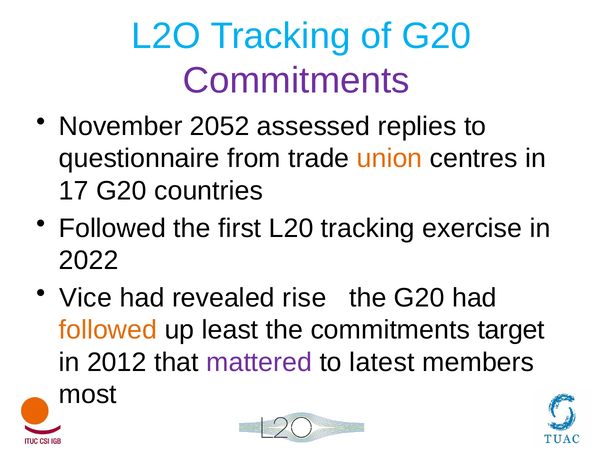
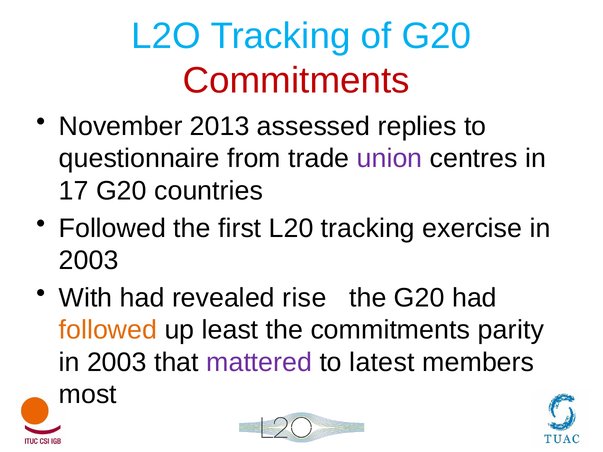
Commitments colour: purple -> red (296, 80)
2052: 2052 -> 2013 (220, 126)
union colour: orange -> purple (390, 159)
2022: 2022 -> 2003 (89, 261)
Vice: Vice -> With (86, 298)
target: target -> parity (511, 330)
2012: 2012 -> 2003 (117, 362)
